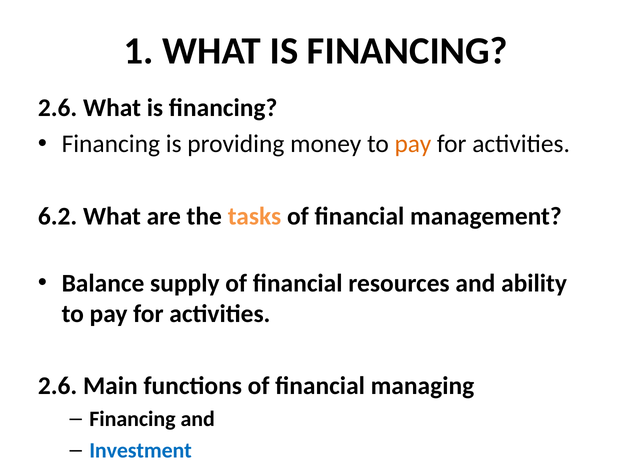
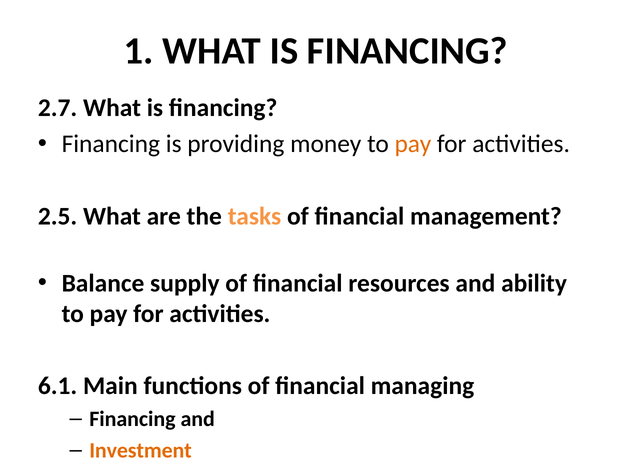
2.6: 2.6 -> 2.7 (58, 108)
6.2: 6.2 -> 2.5 (58, 216)
2.6: 2.6 -> 6.1 (58, 386)
Investment colour: blue -> orange (141, 450)
